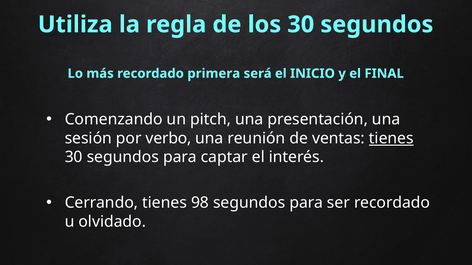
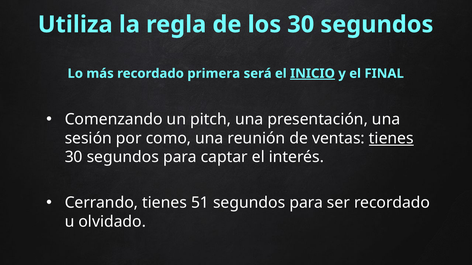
INICIO underline: none -> present (313, 74)
verbo: verbo -> como (168, 139)
98: 98 -> 51 (200, 203)
